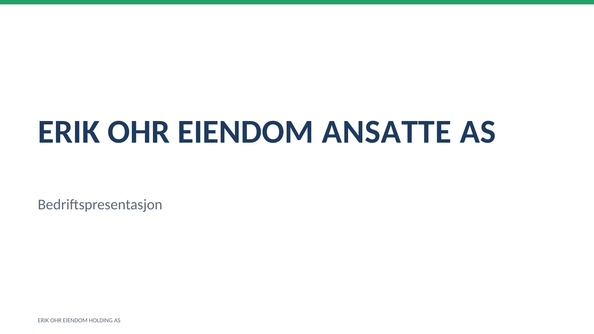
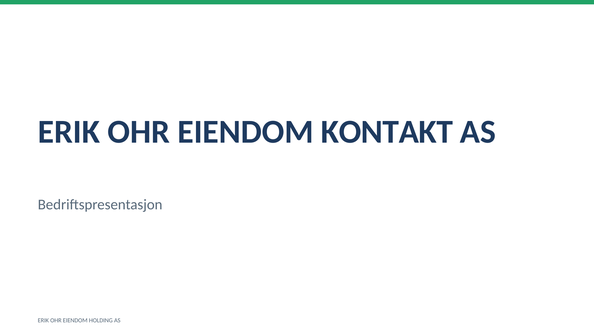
ANSATTE: ANSATTE -> KONTAKT (387, 132)
